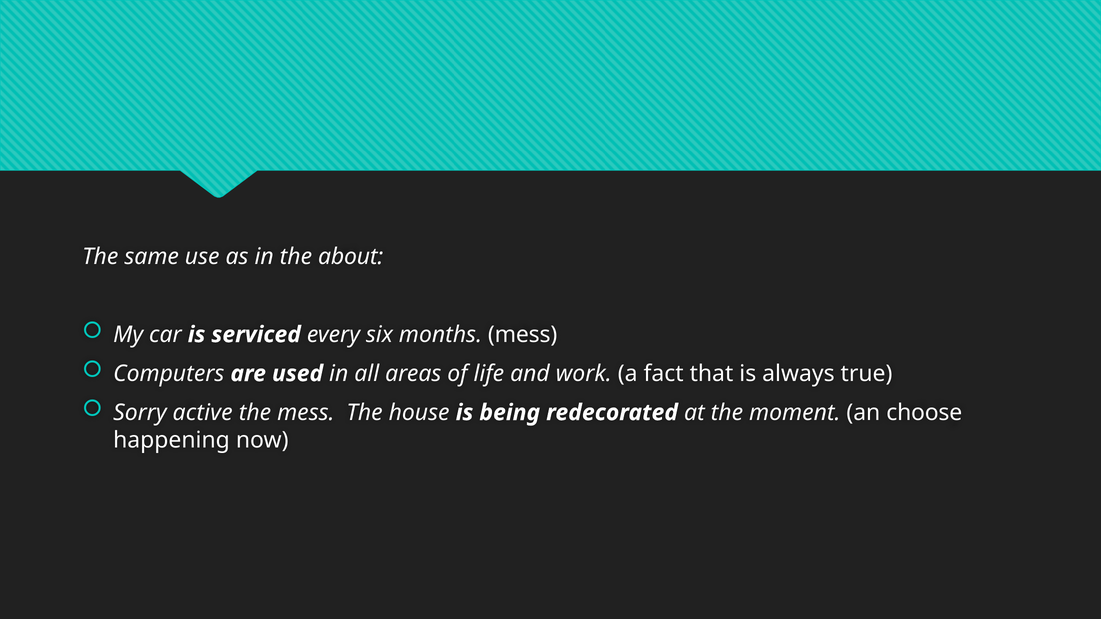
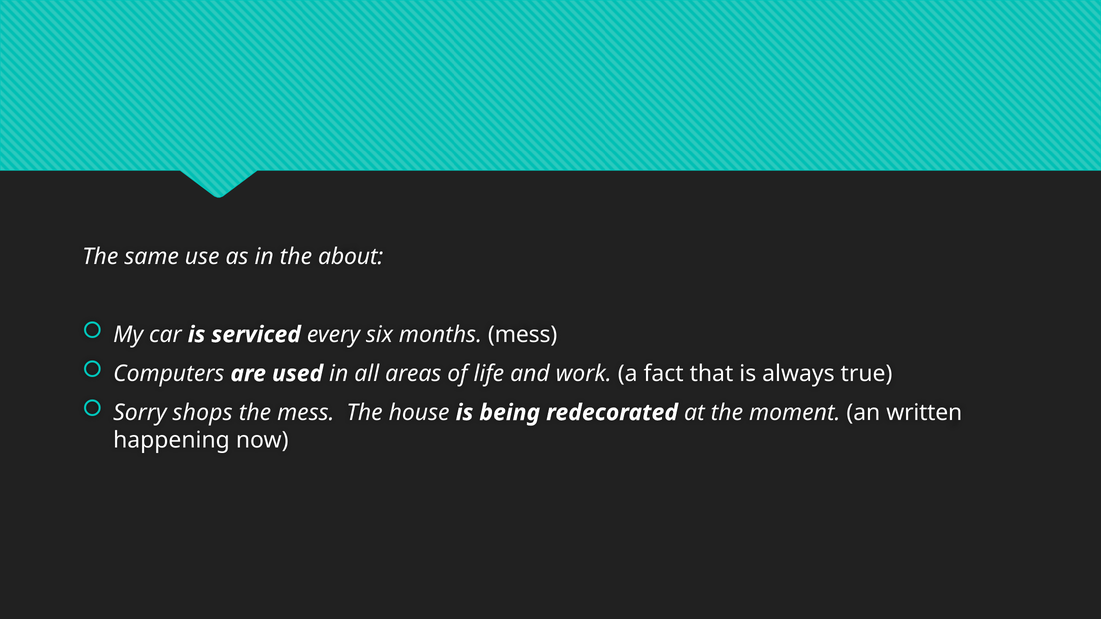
active: active -> shops (203, 413)
choose: choose -> written (924, 413)
